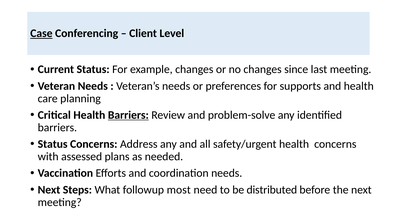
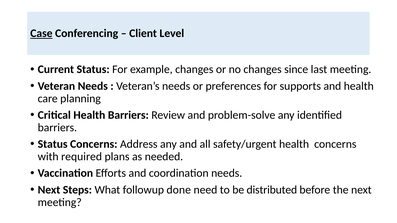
Barriers underline: present -> none (128, 115)
assessed: assessed -> required (82, 157)
most: most -> done (179, 190)
